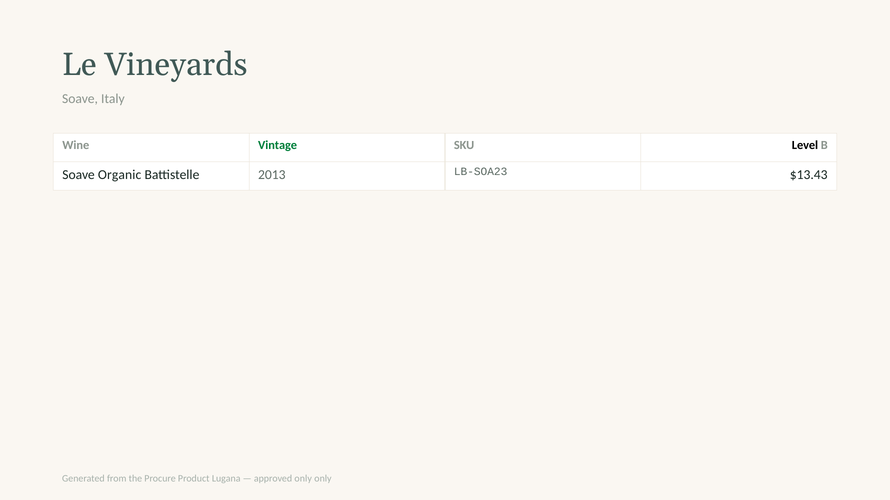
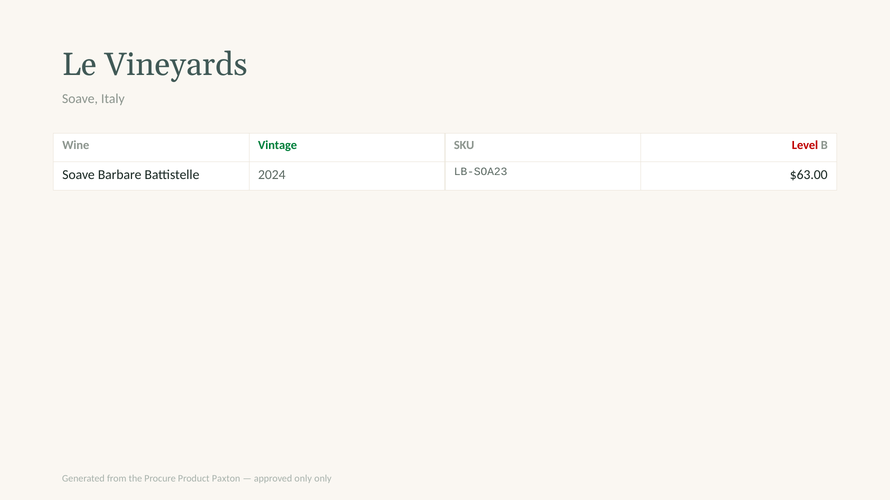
Level colour: black -> red (805, 146)
Organic: Organic -> Barbare (120, 175)
2013: 2013 -> 2024 (272, 175)
$13.43: $13.43 -> $63.00 (809, 175)
Lugana: Lugana -> Paxton (226, 479)
